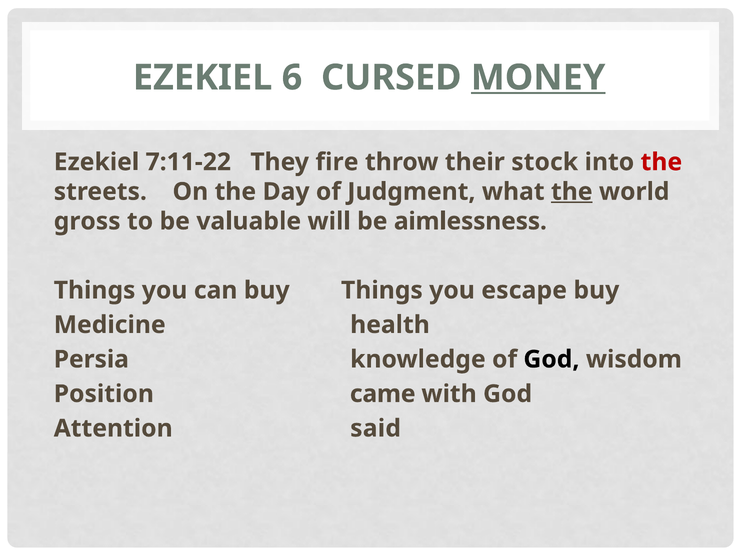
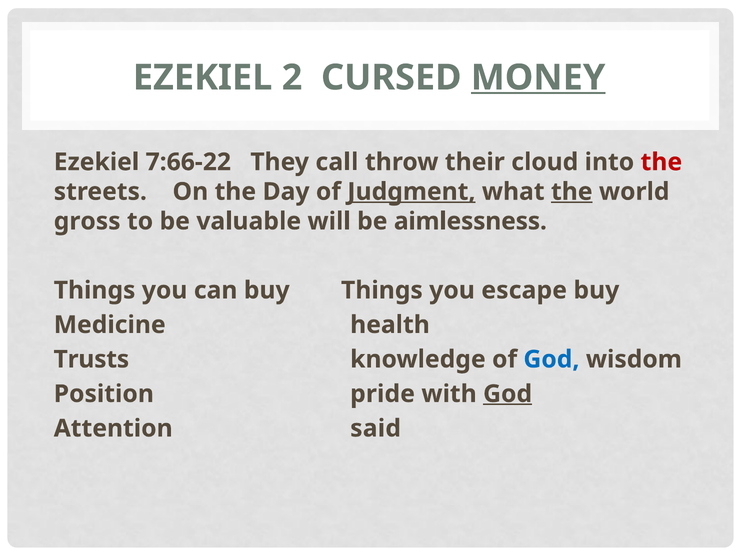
6: 6 -> 2 (292, 78)
7:11-22: 7:11-22 -> 7:66-22 (188, 162)
fire: fire -> call (337, 162)
stock: stock -> cloud (545, 162)
Judgment underline: none -> present (411, 192)
Persia: Persia -> Trusts (91, 360)
God colour: black -> blue (551, 360)
came: came -> pride (383, 394)
God underline: none -> present (508, 394)
